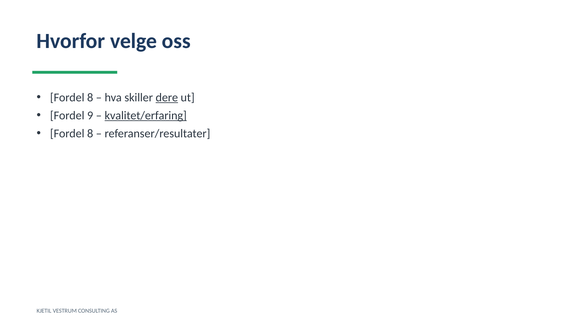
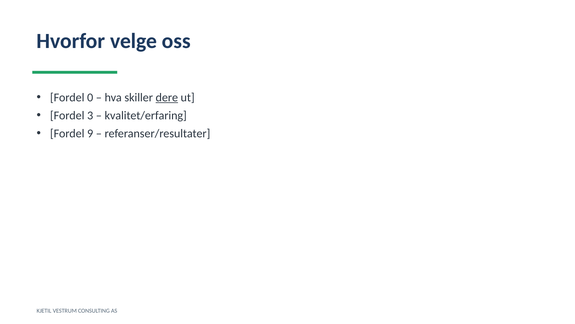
8: 8 -> 0 (90, 97)
9: 9 -> 3 (90, 115)
kvalitet/erfaring underline: present -> none (146, 115)
8: 8 -> 9 (90, 133)
